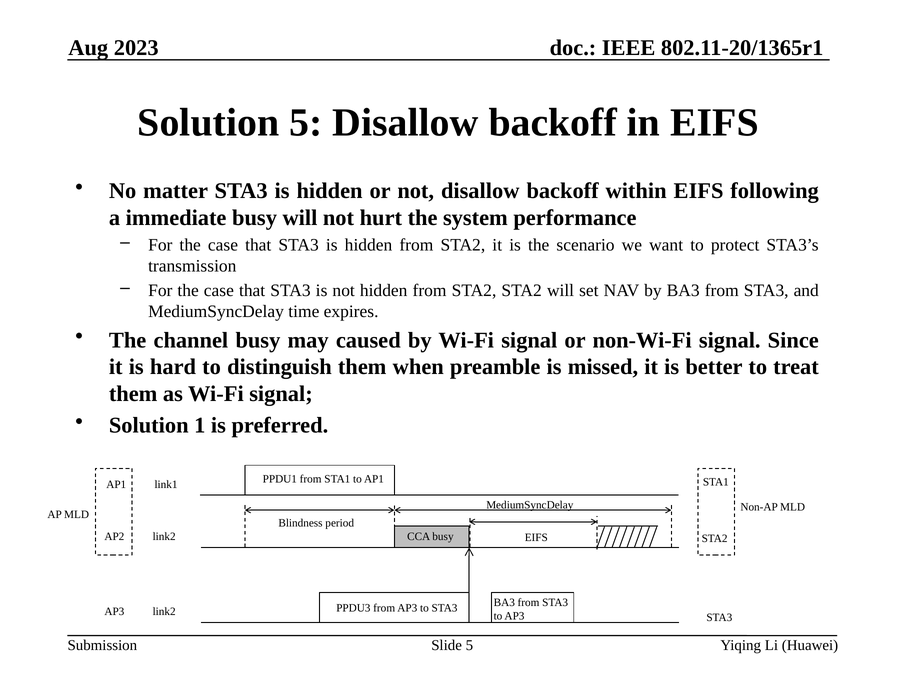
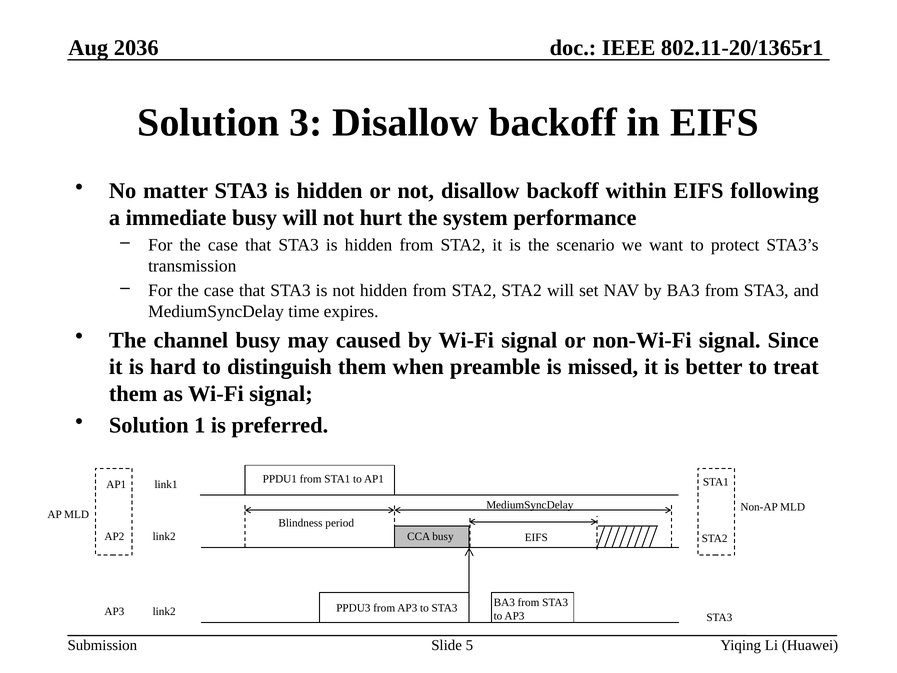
2023: 2023 -> 2036 (136, 48)
Solution 5: 5 -> 3 (306, 122)
